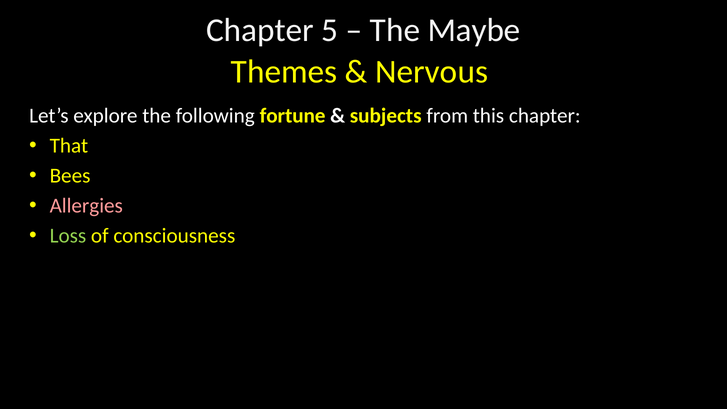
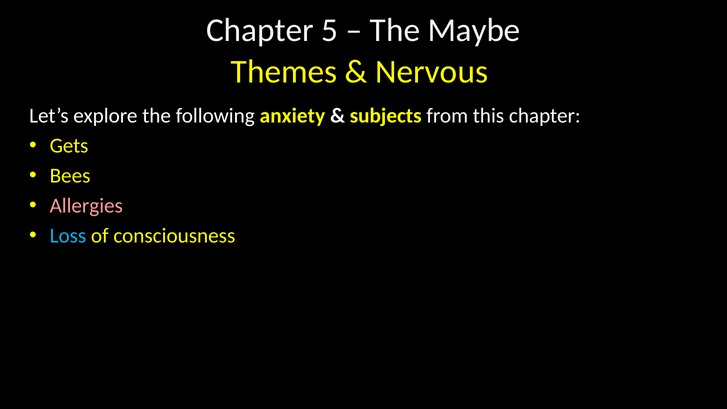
fortune: fortune -> anxiety (292, 116)
That: That -> Gets (69, 146)
Loss colour: light green -> light blue (68, 236)
